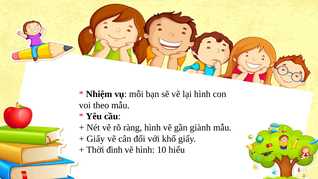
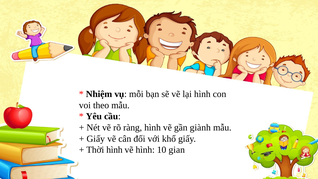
Thời đình: đình -> hình (114, 150)
hiểu: hiểu -> gian (177, 150)
